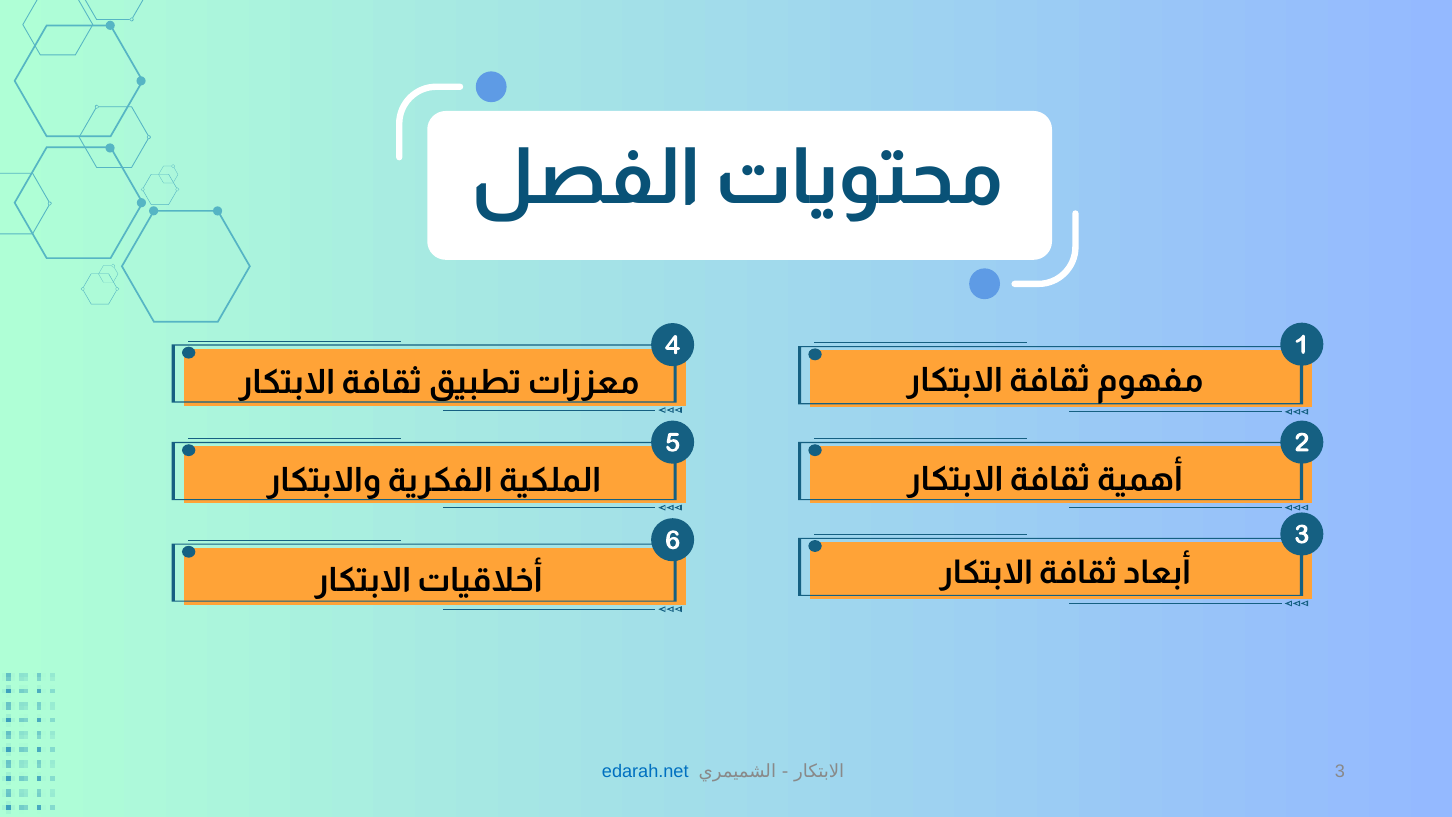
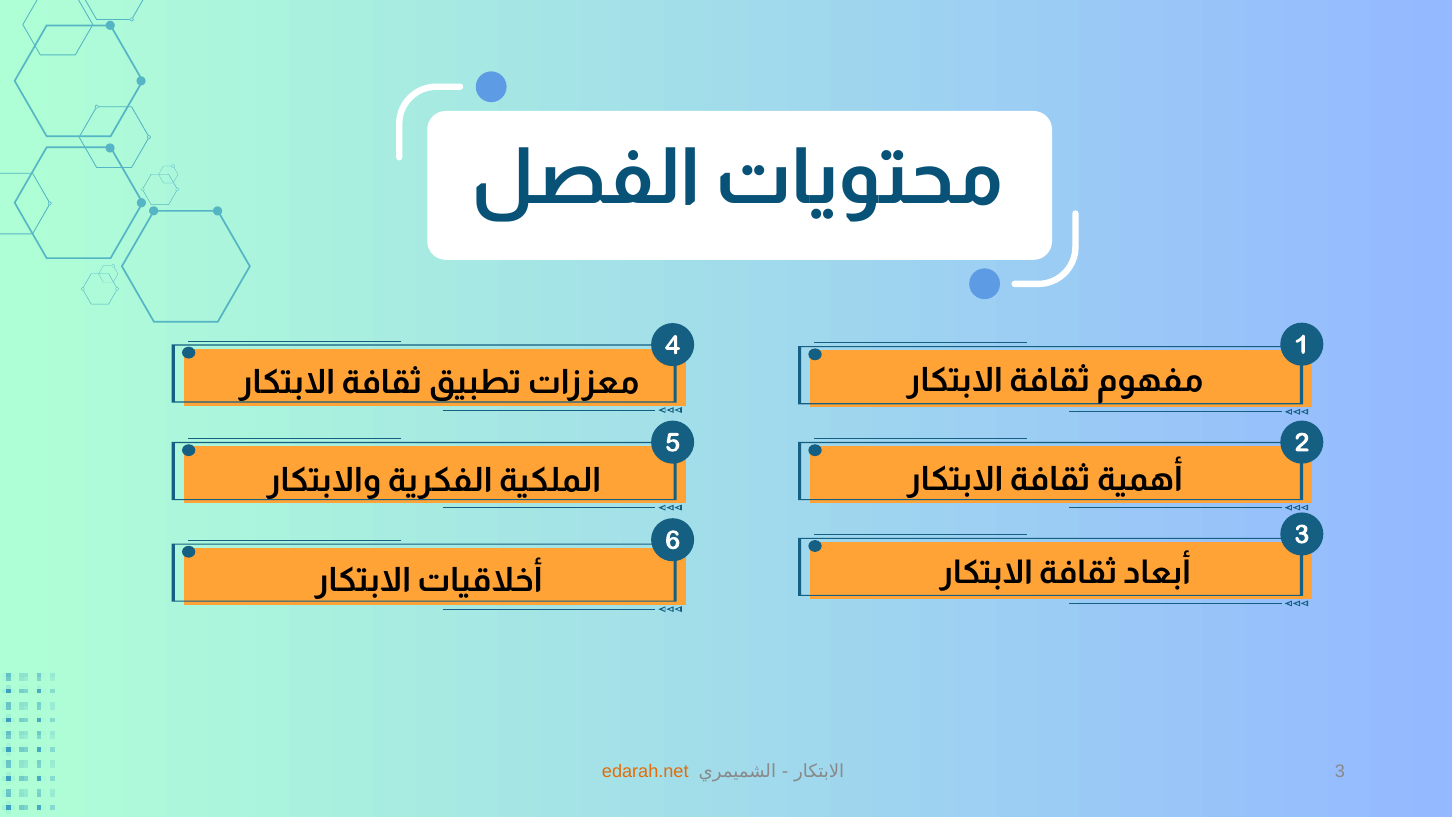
edarah.net colour: blue -> orange (645, 771)
